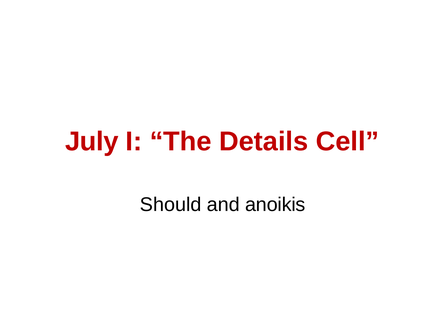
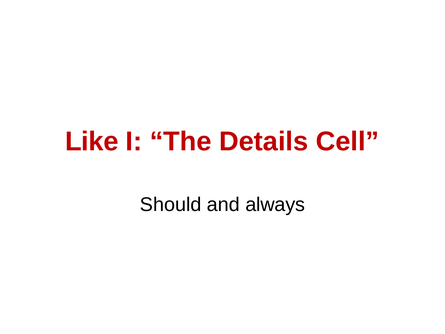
July: July -> Like (92, 141)
anoikis: anoikis -> always (275, 205)
